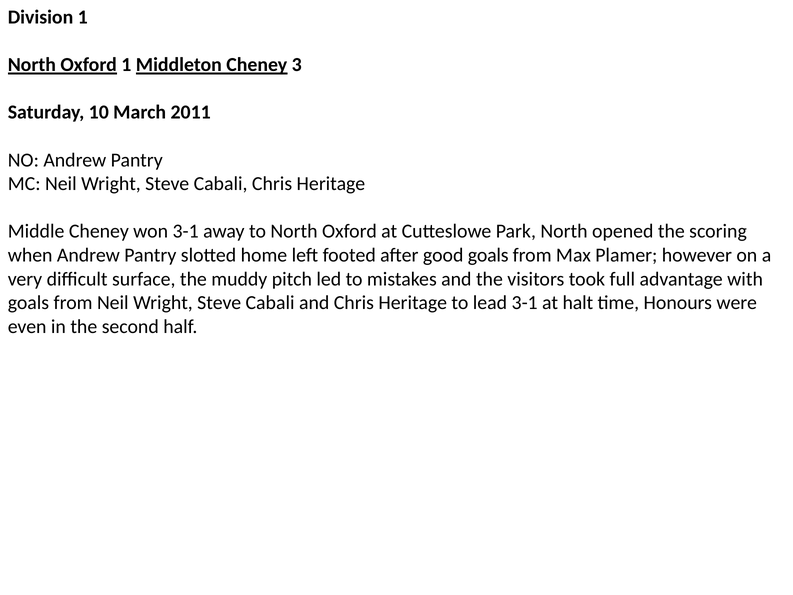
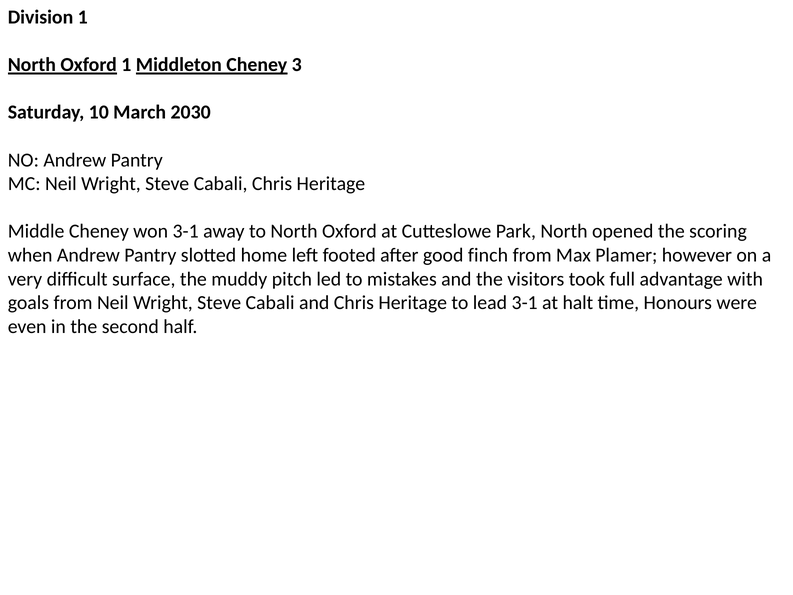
2011: 2011 -> 2030 (191, 112)
good goals: goals -> finch (488, 255)
